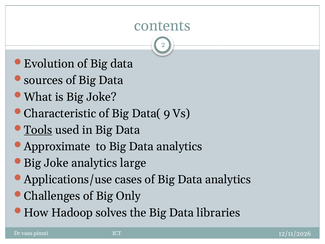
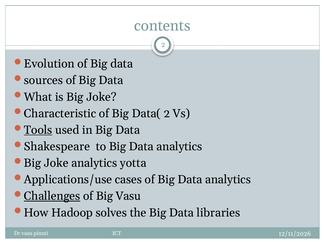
Data( 9: 9 -> 2 (167, 113)
Approximate: Approximate -> Shakespeare (57, 146)
large: large -> yotta (133, 163)
Challenges underline: none -> present (52, 196)
Big Only: Only -> Vasu (128, 196)
